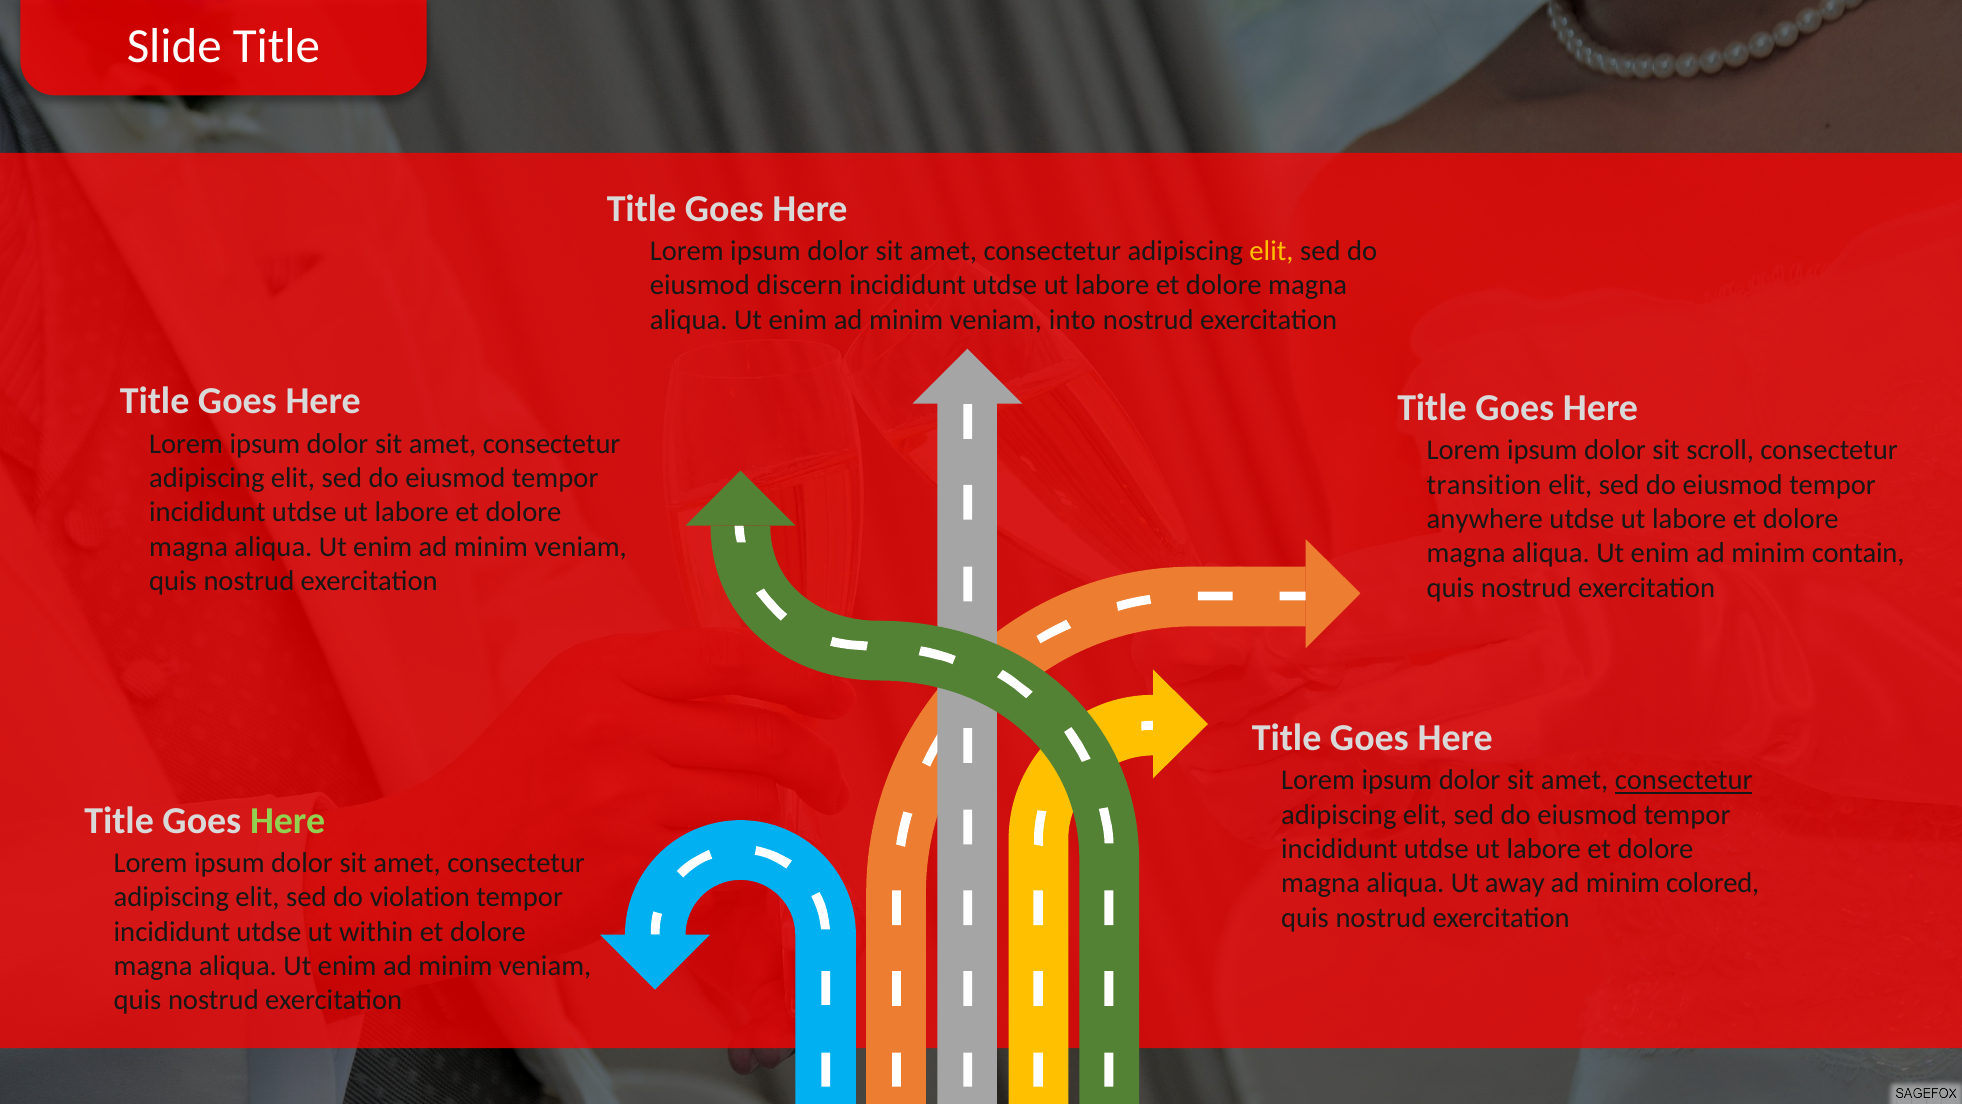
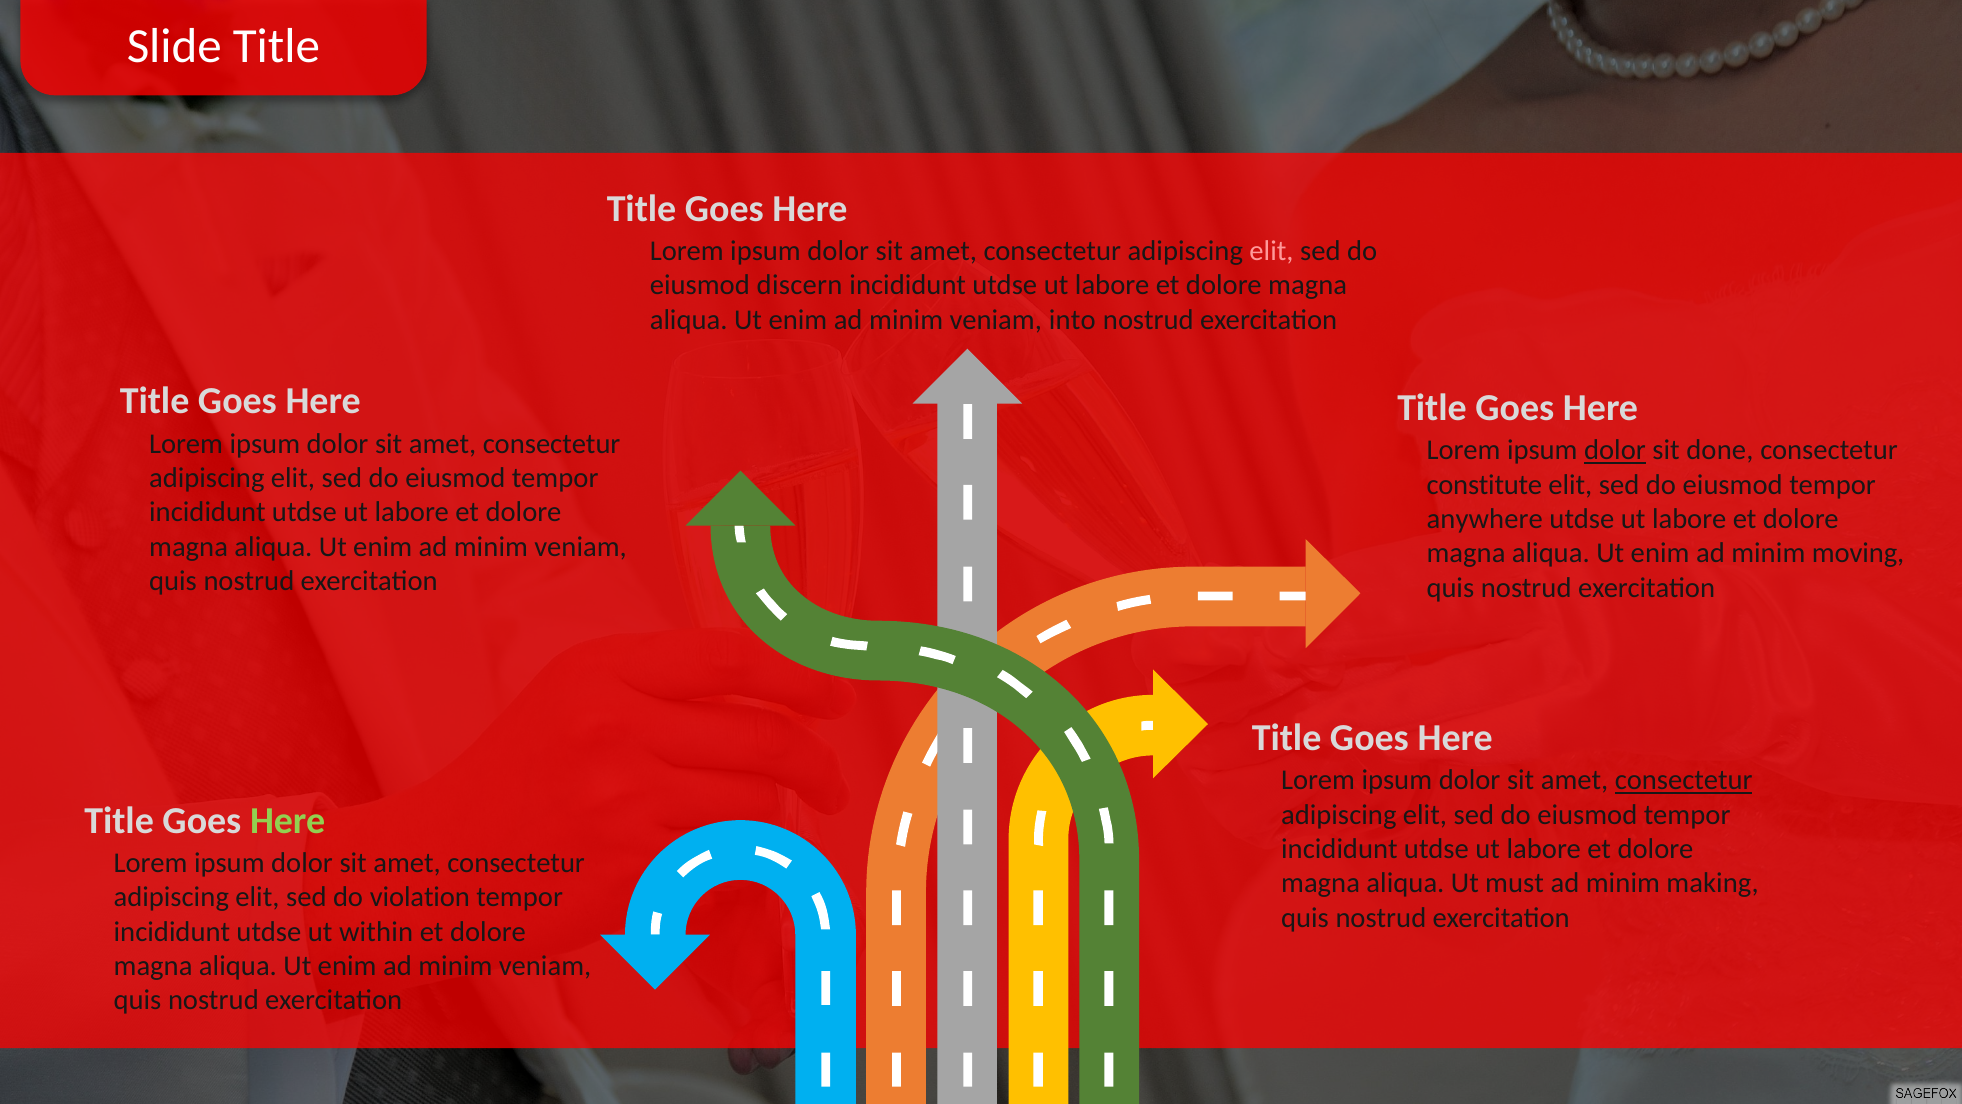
elit colour: yellow -> pink (1272, 251)
dolor underline: none -> present (1615, 450)
scroll: scroll -> done (1720, 450)
transition: transition -> constitute (1484, 485)
contain: contain -> moving (1858, 553)
away: away -> must (1515, 883)
colored: colored -> making (1713, 883)
